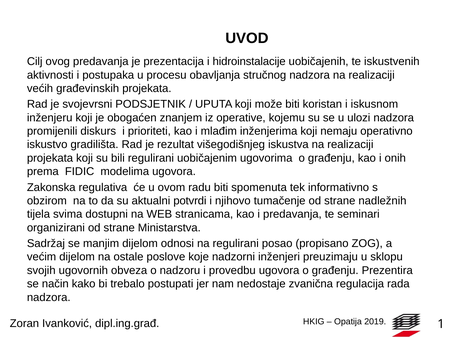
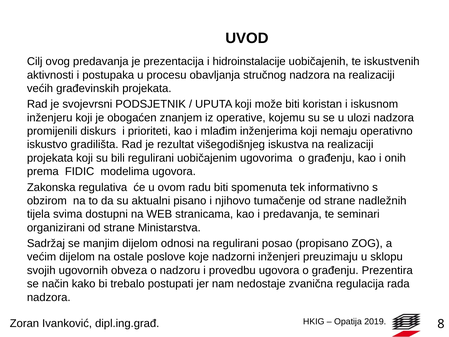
potvrdi: potvrdi -> pisano (190, 201)
1: 1 -> 8 (441, 324)
